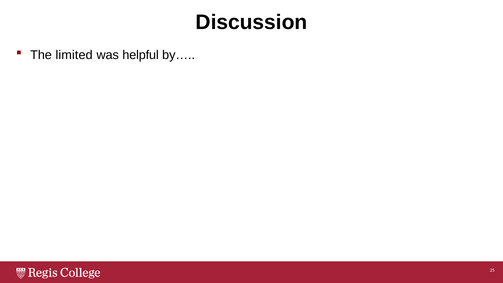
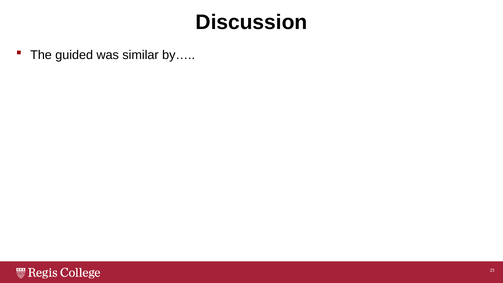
limited: limited -> guided (74, 55)
helpful: helpful -> similar (141, 55)
